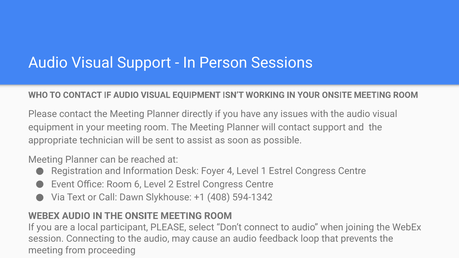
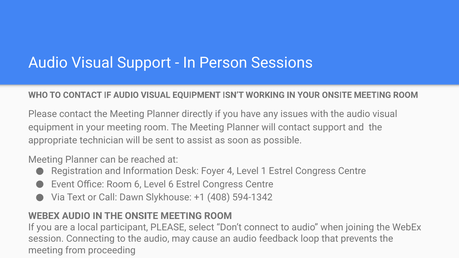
Level 2: 2 -> 6 (171, 184)
